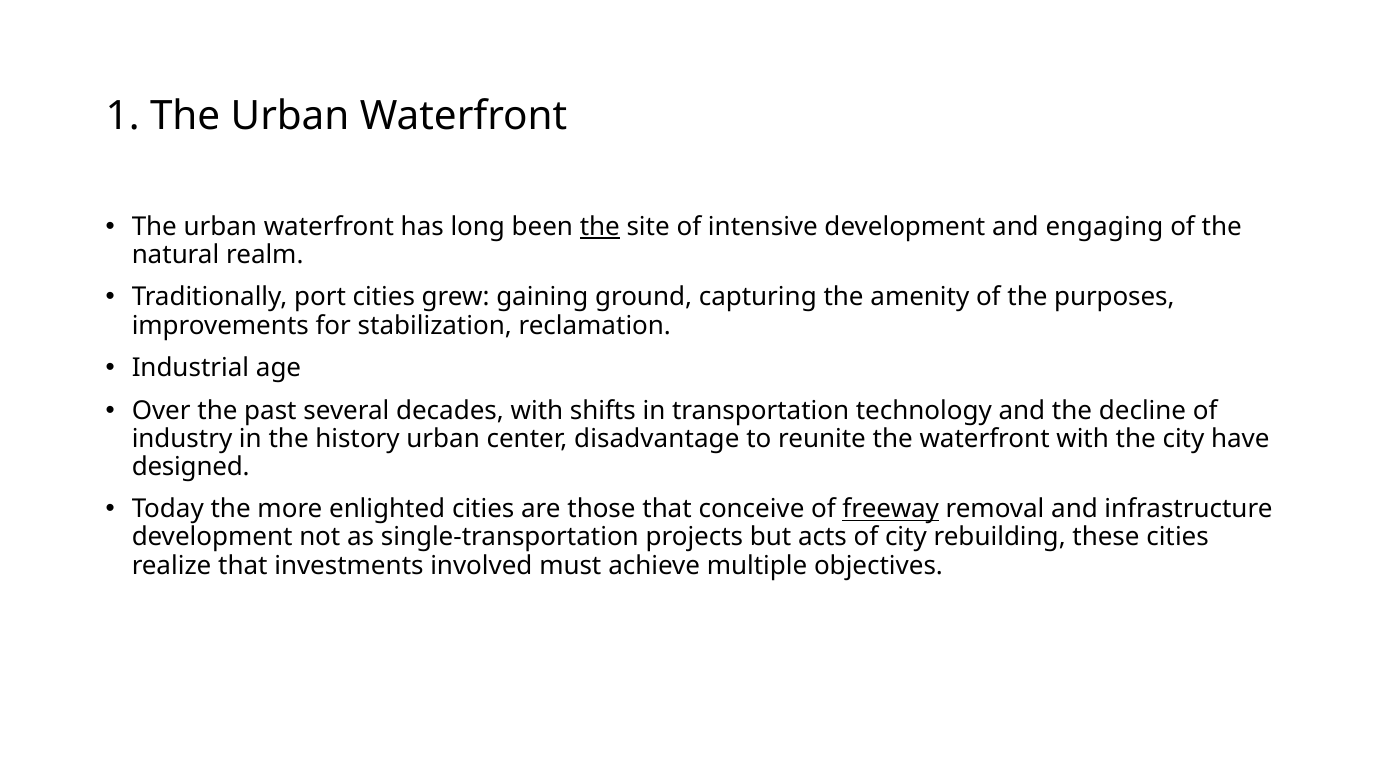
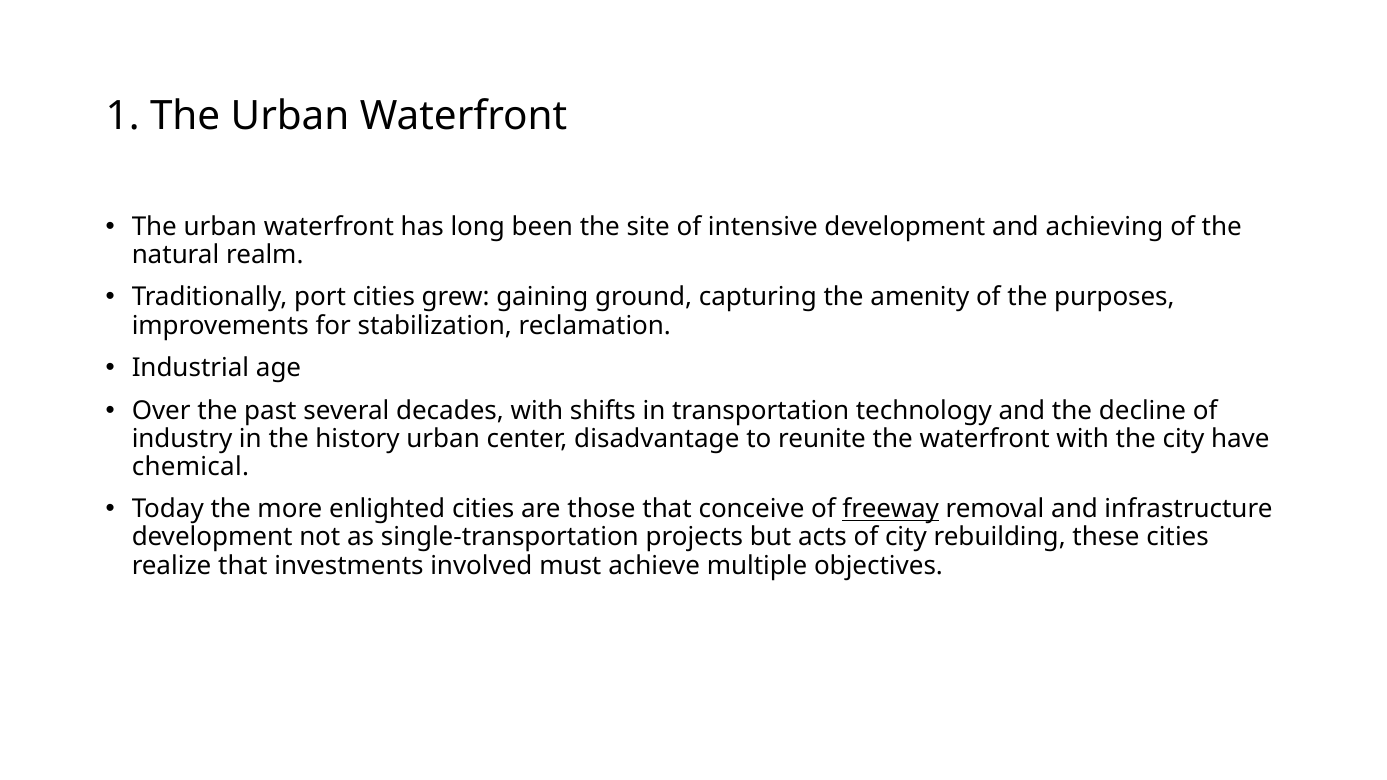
the underline: present -> none (600, 227)
engaging: engaging -> achieving (1104, 227)
designed: designed -> chemical (190, 467)
